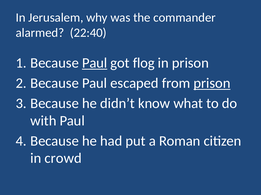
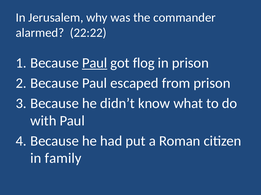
22:40: 22:40 -> 22:22 (88, 33)
prison underline: present -> none (212, 83)
crowd: crowd -> family (63, 159)
